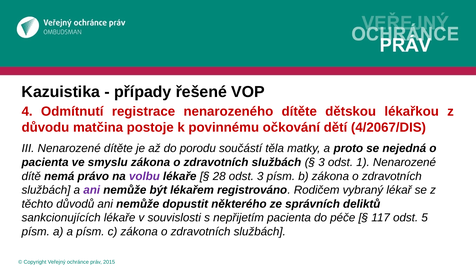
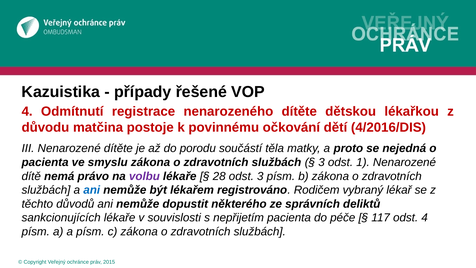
4/2067/DIS: 4/2067/DIS -> 4/2016/DIS (388, 127)
ani colour: purple -> blue (92, 190)
odst 5: 5 -> 4 (425, 218)
